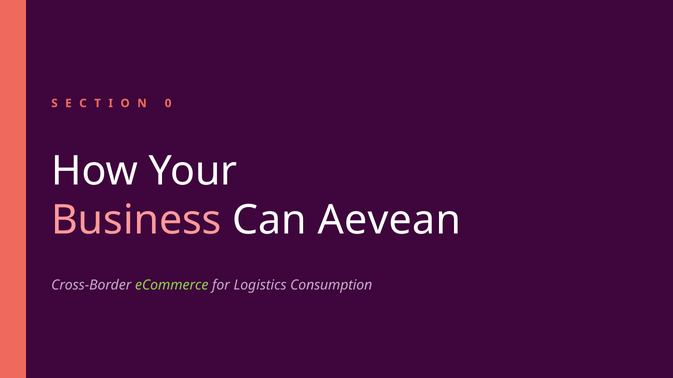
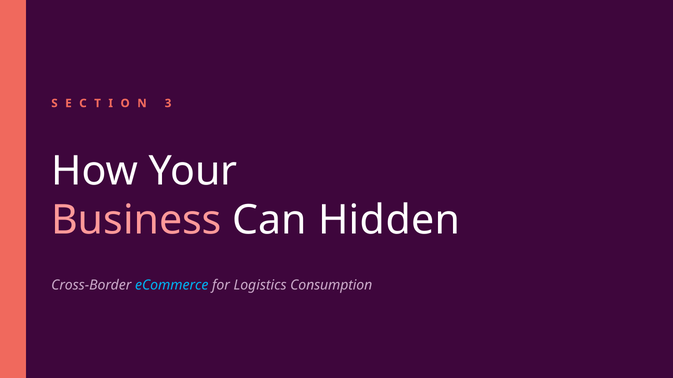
0: 0 -> 3 (168, 103)
Aevean: Aevean -> Hidden (389, 221)
eCommerce colour: light green -> light blue (172, 285)
